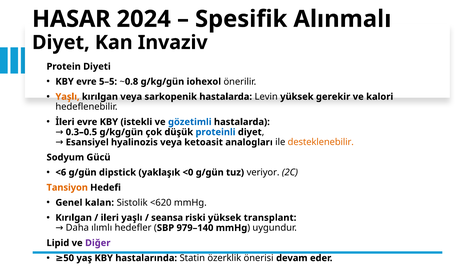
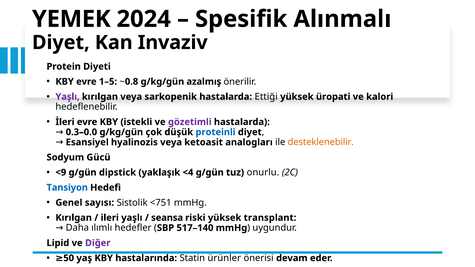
HASAR: HASAR -> YEMEK (71, 19)
5–5: 5–5 -> 1–5 (108, 82)
iohexol: iohexol -> azalmış (204, 82)
Yaşlı colour: orange -> purple (68, 97)
Levin: Levin -> Ettiği (266, 97)
gerekir: gerekir -> üropati (333, 97)
gözetimli colour: blue -> purple (190, 122)
0.3–0.5: 0.3–0.5 -> 0.3–0.0 (81, 132)
<6: <6 -> <9 (61, 173)
<0: <0 -> <4 (188, 173)
veriyor: veriyor -> onurlu (263, 173)
Tansiyon colour: orange -> blue (67, 188)
kalan: kalan -> sayısı (99, 203)
<620: <620 -> <751 (161, 203)
979–140: 979–140 -> 517–140 (195, 228)
özerklik: özerklik -> ürünler (224, 258)
